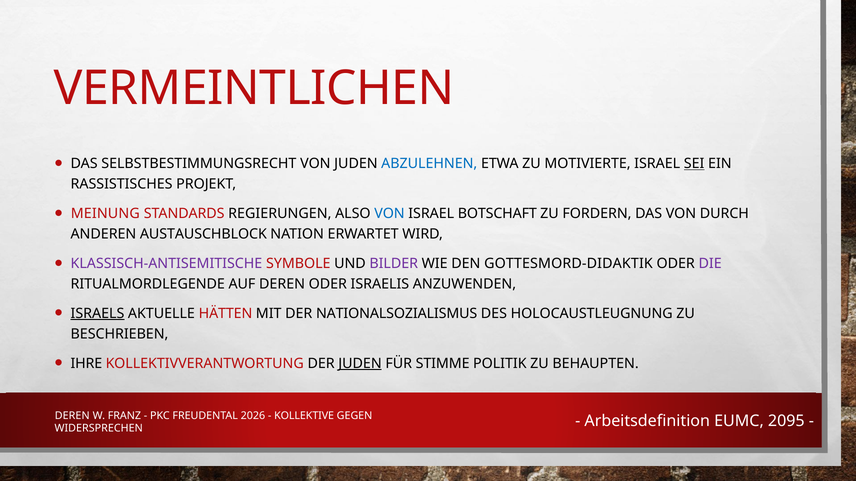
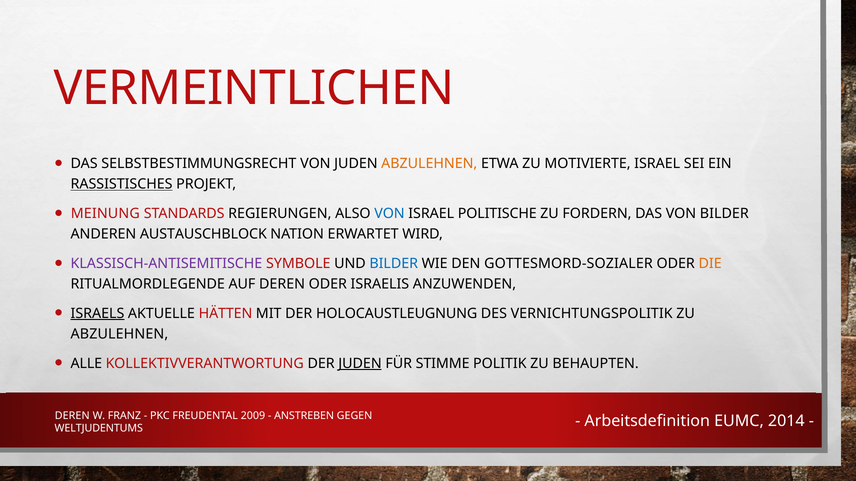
ABZULEHNEN colour: blue -> orange (429, 164)
SEI underline: present -> none (694, 164)
RASSISTISCHES underline: none -> present (122, 184)
BOTSCHAFT: BOTSCHAFT -> POLITISCHE (497, 214)
VON DURCH: DURCH -> BILDER (724, 214)
BILDER colour: purple -> blue (394, 264)
GOTTESMORD-DIDAKTIK: GOTTESMORD-DIDAKTIK -> GOTTESMORD-SOZIALER (568, 264)
DIE colour: purple -> orange (710, 264)
NATIONALSOZIALISMUS: NATIONALSOZIALISMUS -> HOLOCAUSTLEUGNUNG (397, 314)
HOLOCAUSTLEUGNUNG: HOLOCAUSTLEUGNUNG -> VERNICHTUNGSPOLITIK (592, 314)
BESCHRIEBEN: BESCHRIEBEN -> ABZULEHNEN (119, 334)
IHRE: IHRE -> ALLE (86, 364)
2026: 2026 -> 2009 (253, 416)
KOLLEKTIVE: KOLLEKTIVE -> ANSTREBEN (304, 416)
WIDERSPRECHEN: WIDERSPRECHEN -> WELTJUDENTUMS (99, 429)
2095: 2095 -> 2014 (786, 421)
